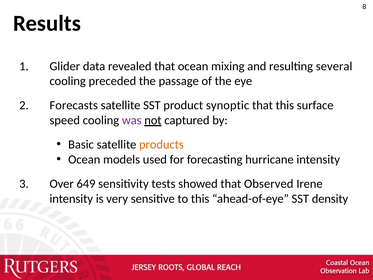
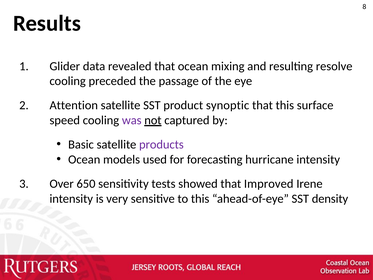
several: several -> resolve (334, 66)
Forecasts: Forecasts -> Attention (74, 105)
products colour: orange -> purple (161, 144)
649: 649 -> 650 (86, 184)
Observed: Observed -> Improved (269, 184)
